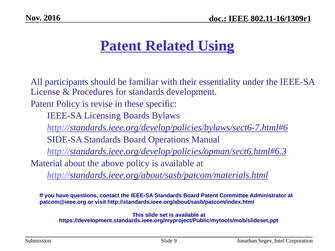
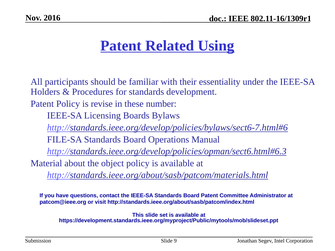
License: License -> Holders (45, 92)
specific: specific -> number (161, 104)
SIDE-SA: SIDE-SA -> FILE-SA (65, 140)
above: above -> object (113, 163)
